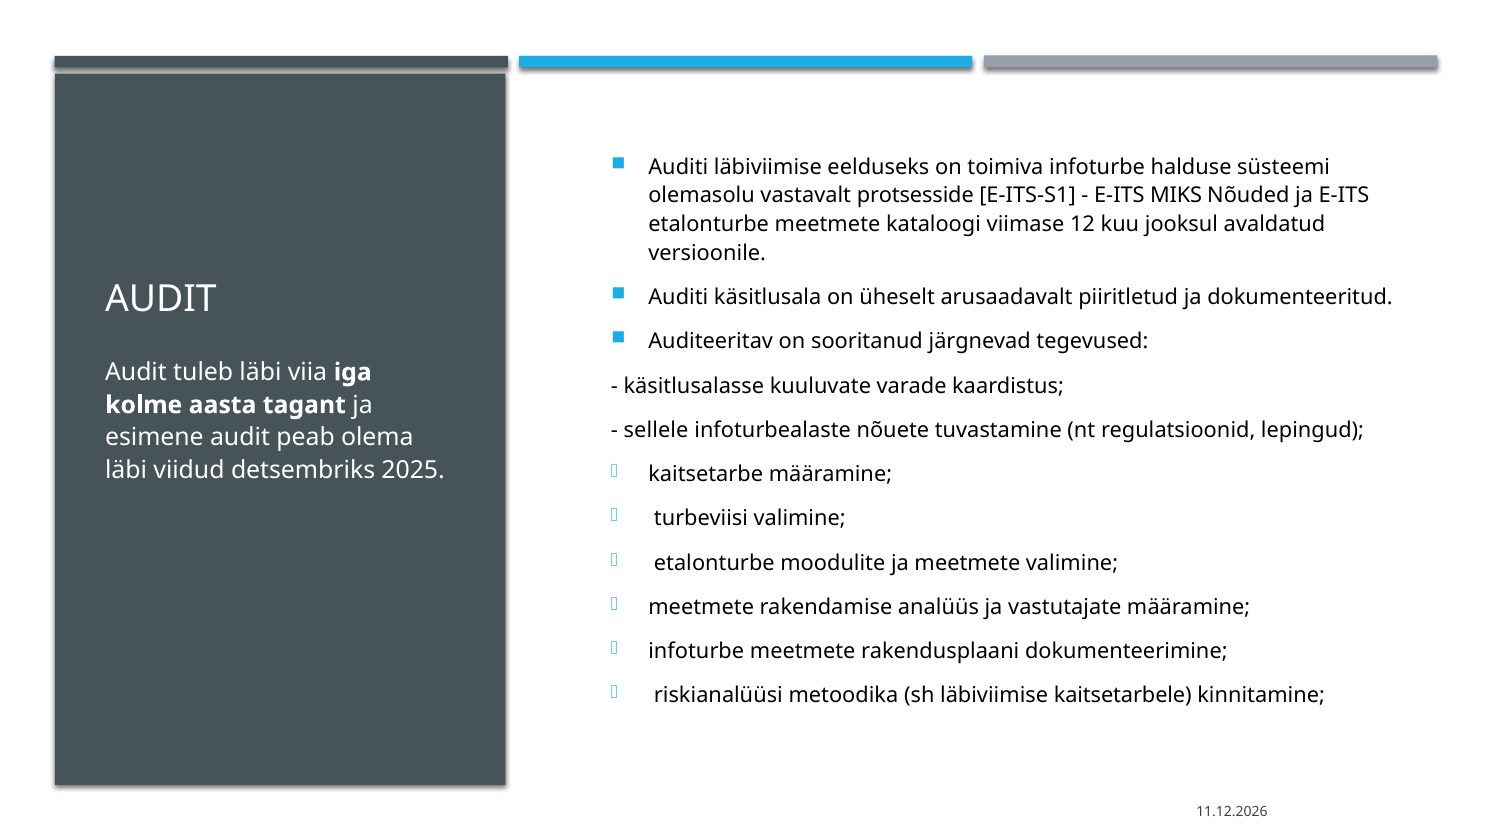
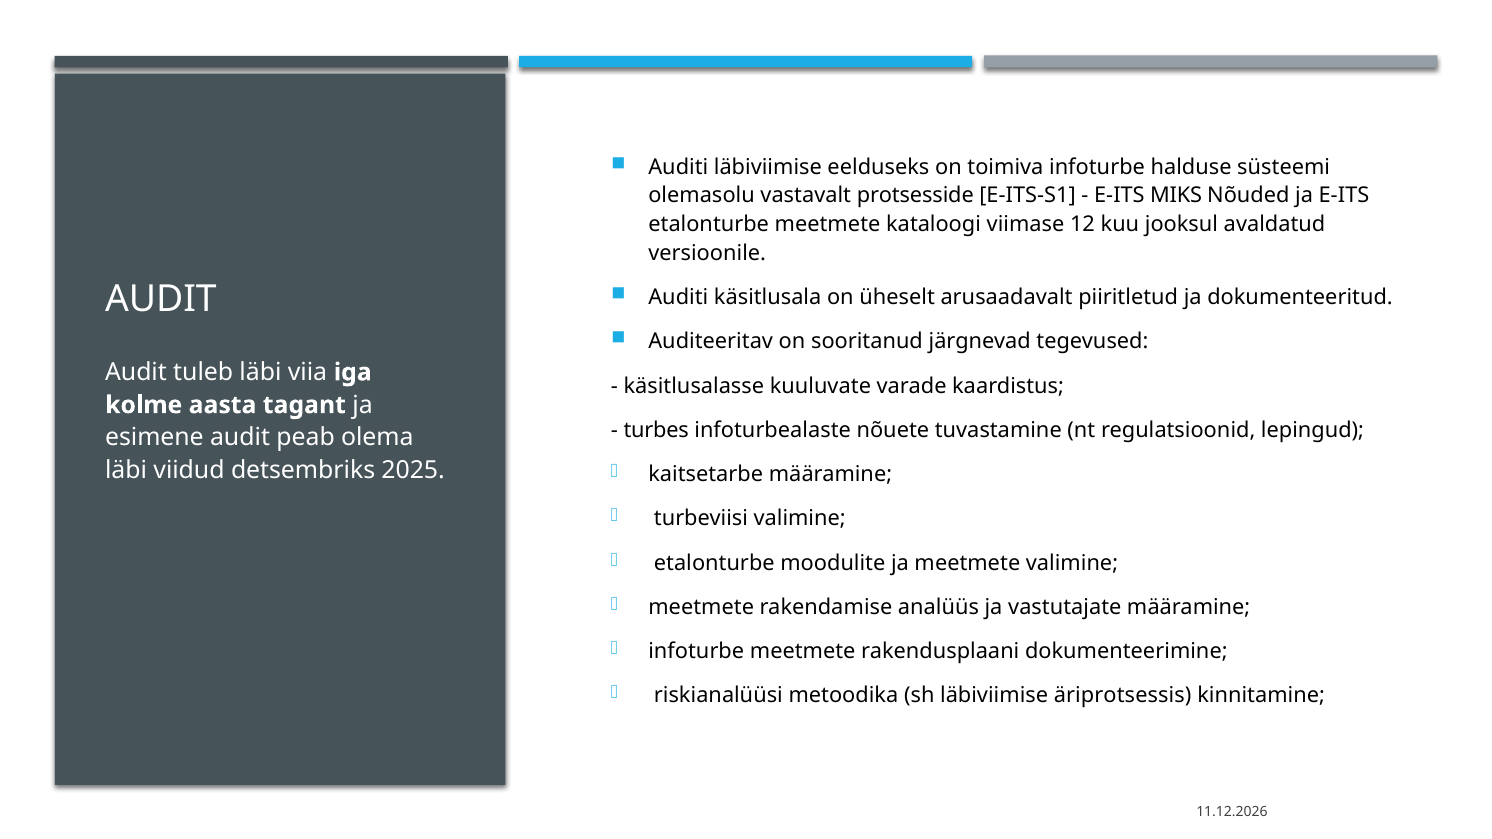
sellele: sellele -> turbes (656, 430)
kaitsetarbele: kaitsetarbele -> äriprotsessis (1123, 696)
